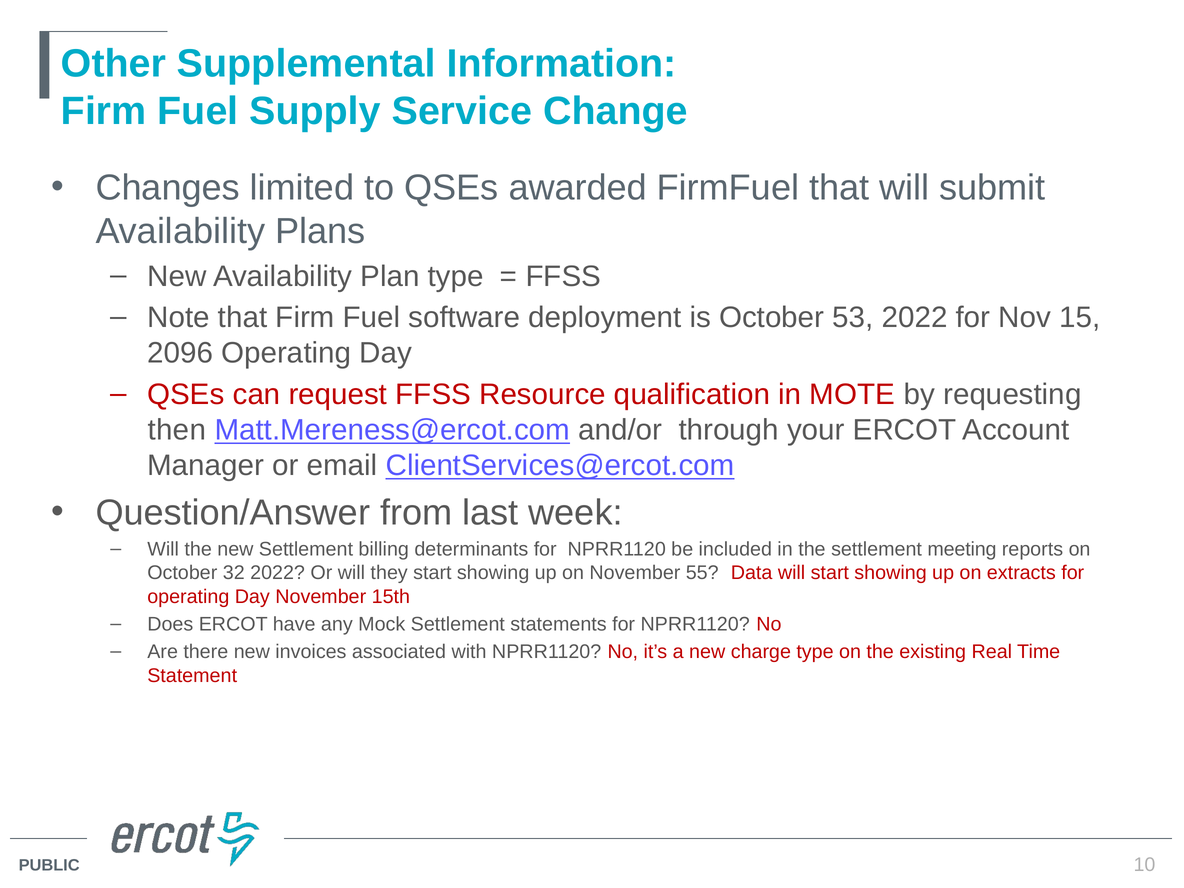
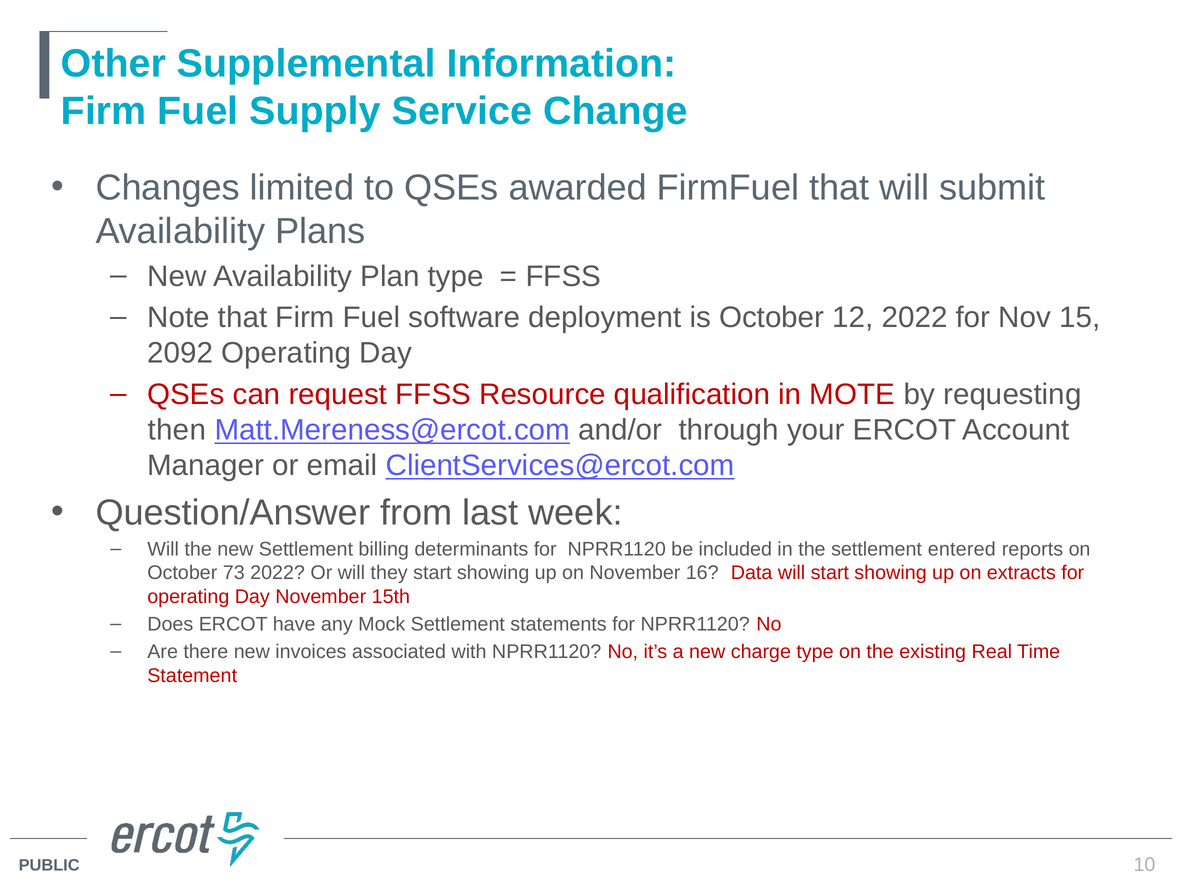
53: 53 -> 12 (853, 318)
2096: 2096 -> 2092 (180, 353)
meeting: meeting -> entered (962, 549)
32: 32 -> 73 (234, 573)
55: 55 -> 16 (702, 573)
